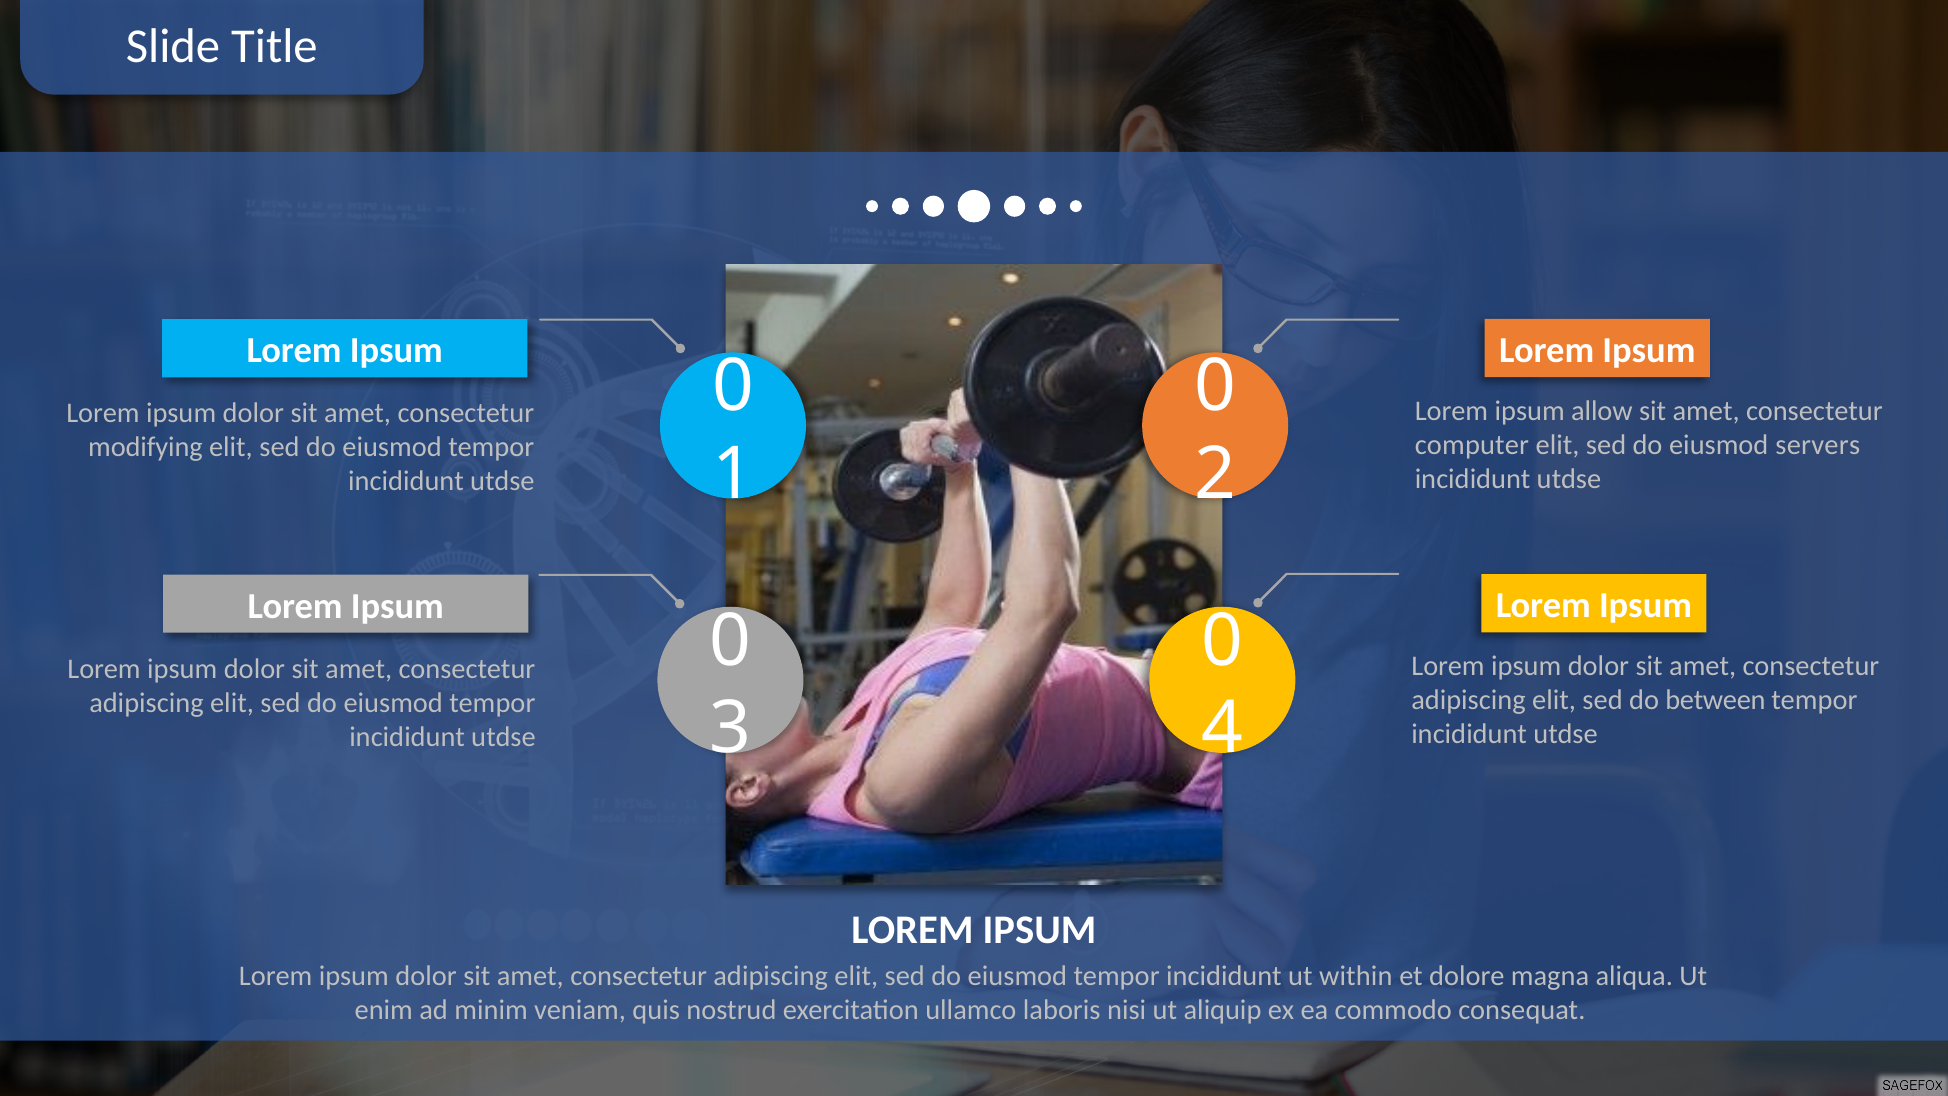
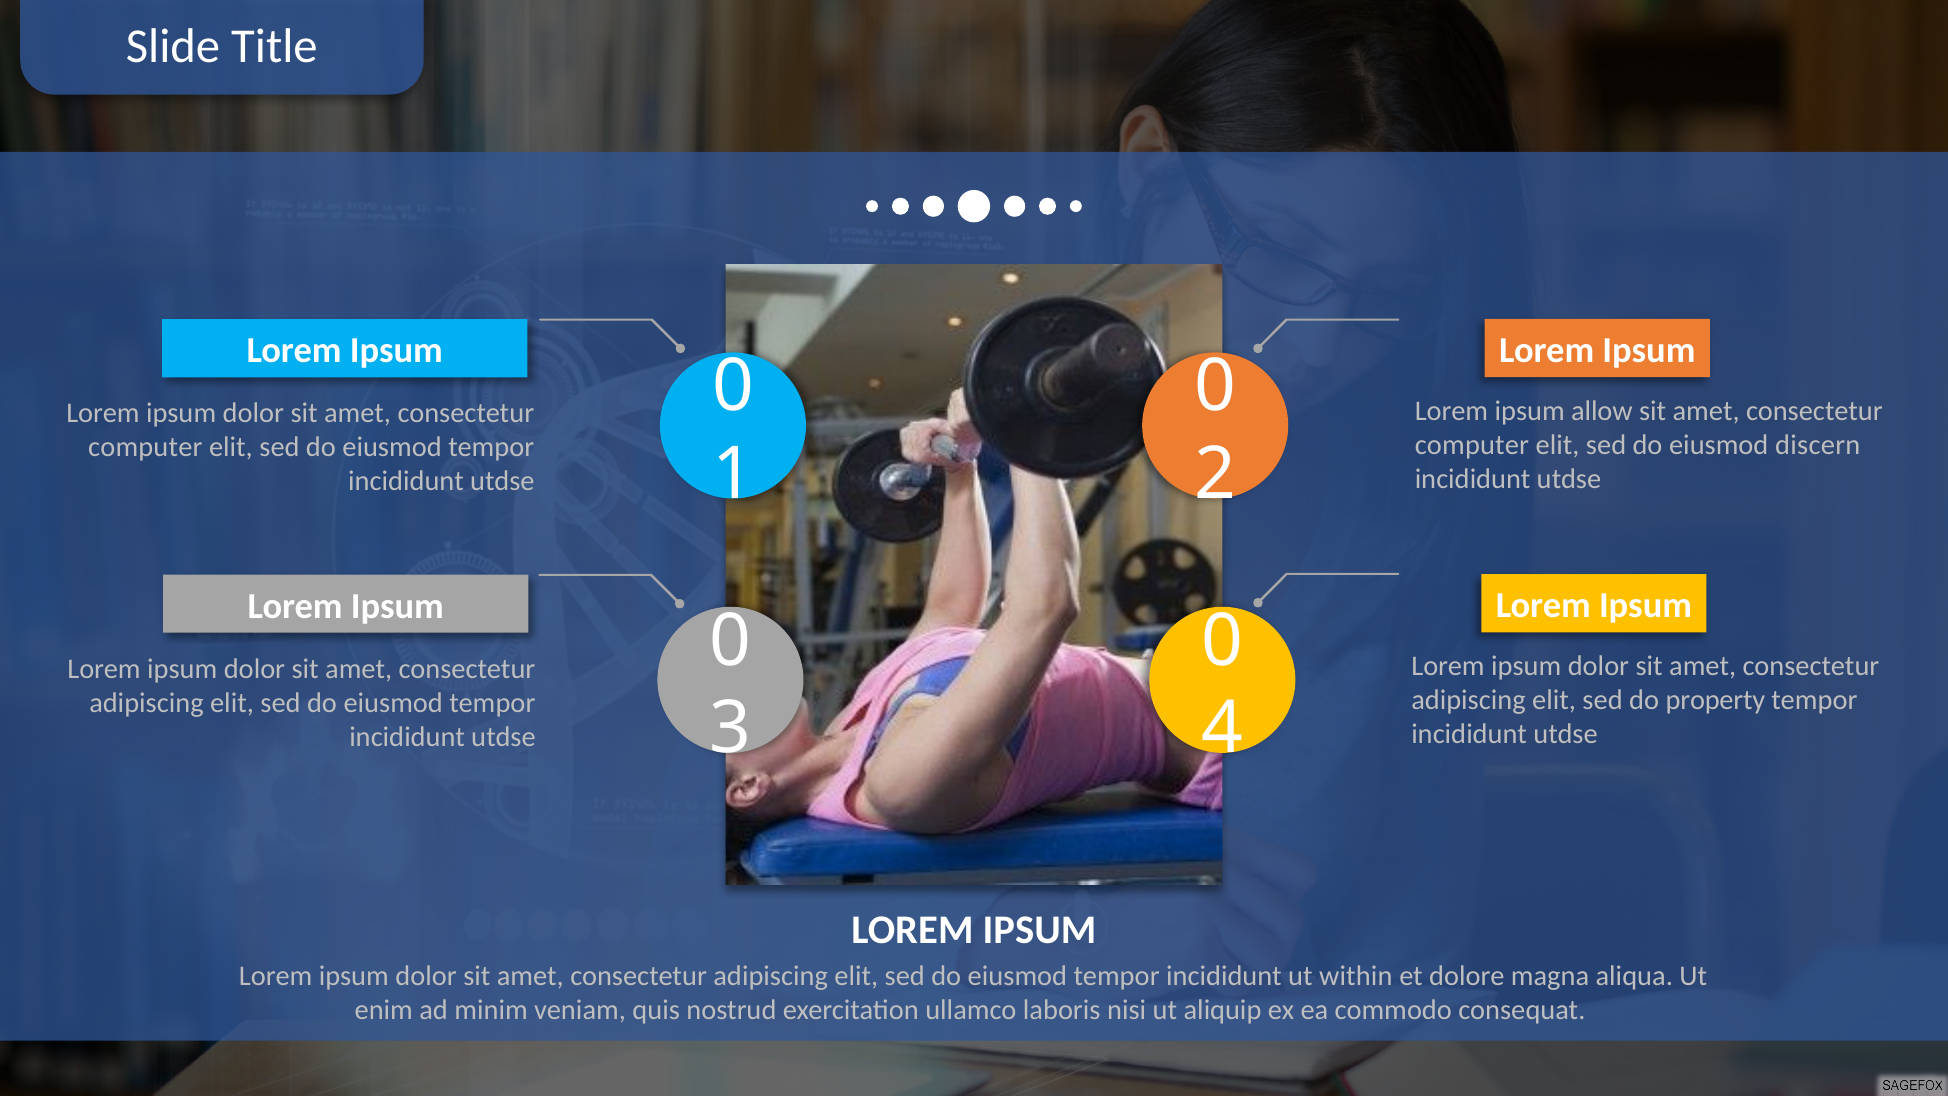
servers: servers -> discern (1818, 445)
modifying: modifying -> computer (145, 447)
between: between -> property (1715, 700)
